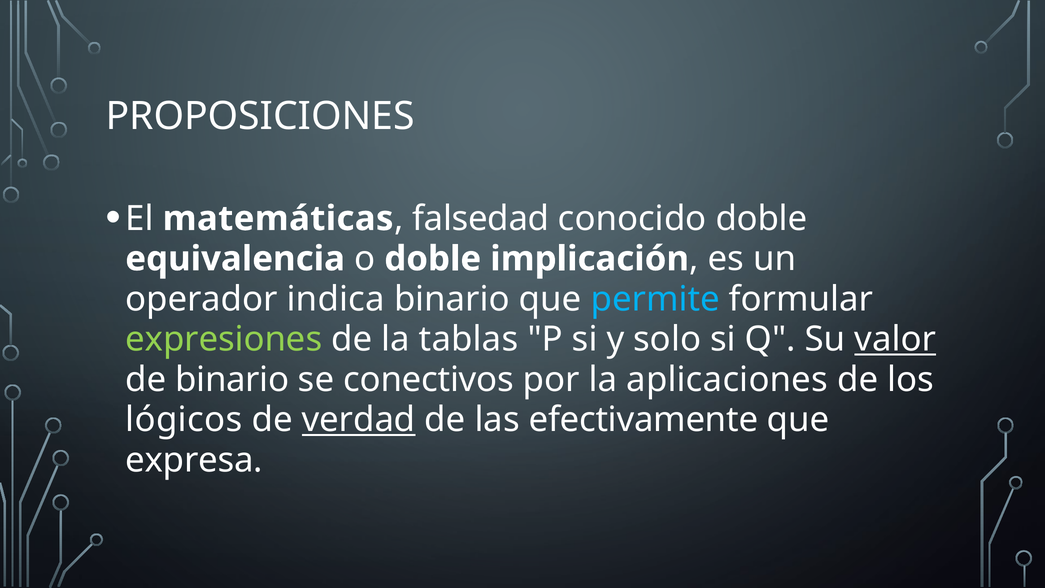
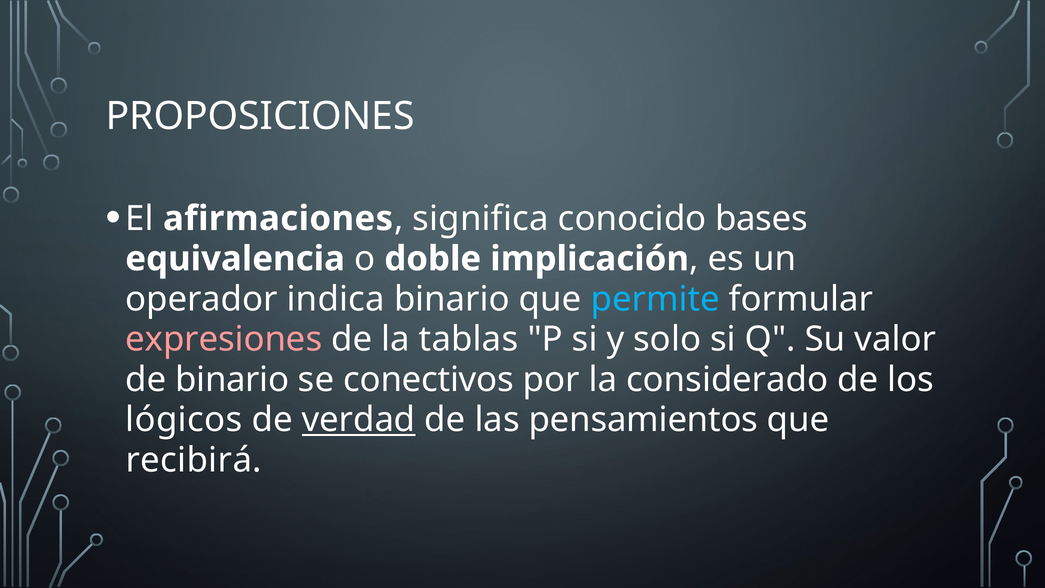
matemáticas: matemáticas -> afirmaciones (278, 219)
falsedad: falsedad -> significa (481, 219)
conocido doble: doble -> bases (761, 219)
expresiones colour: light green -> pink (224, 339)
valor underline: present -> none (895, 339)
aplicaciones: aplicaciones -> considerado (727, 379)
efectivamente: efectivamente -> pensamientos (643, 420)
expresa: expresa -> recibirá (194, 460)
